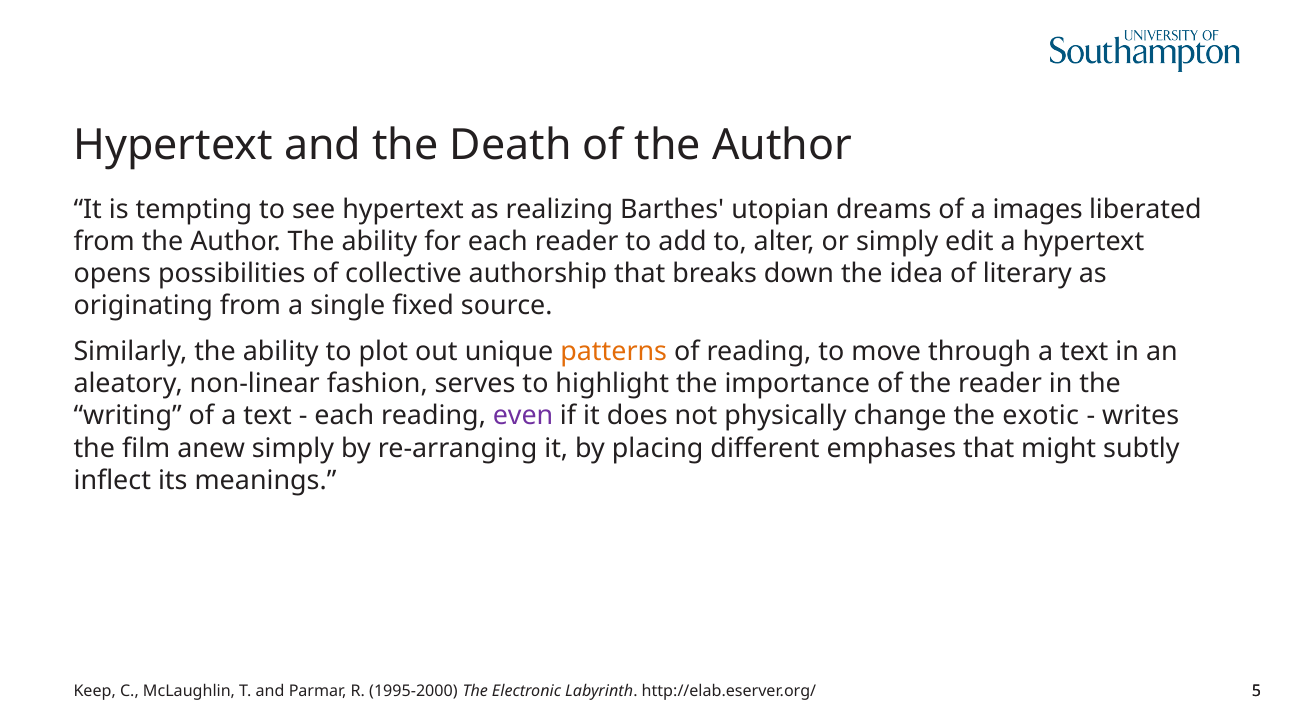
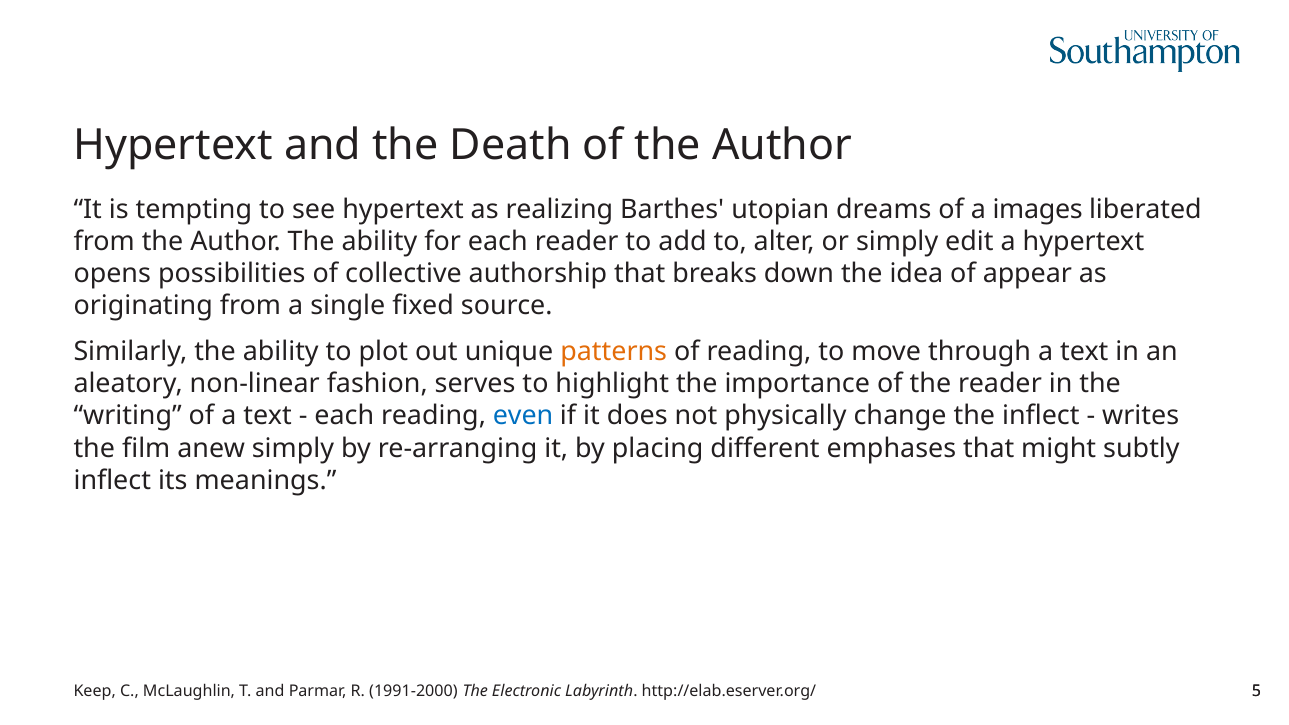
literary: literary -> appear (1027, 274)
even colour: purple -> blue (523, 416)
the exotic: exotic -> inflect (1041, 416)
1995-2000: 1995-2000 -> 1991-2000 (413, 691)
